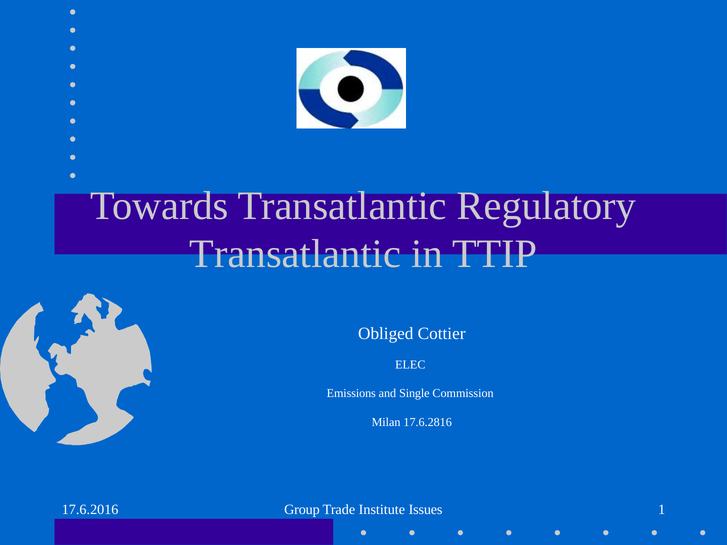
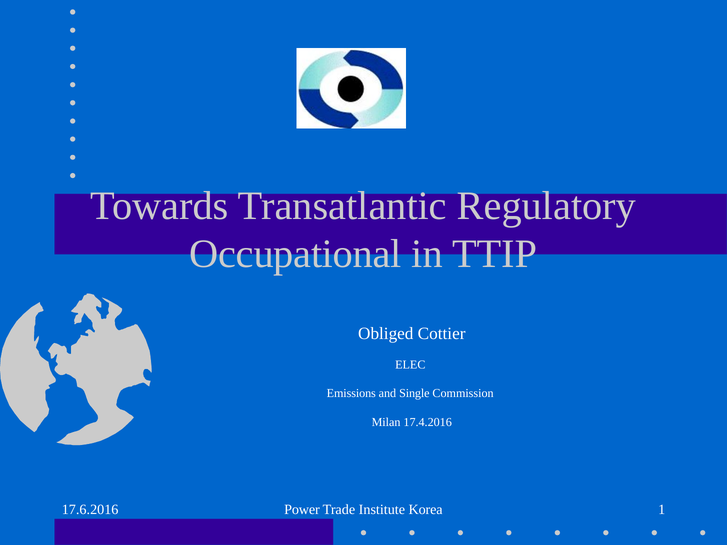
Transatlantic: Transatlantic -> Occupational (295, 254)
17.6.2816: 17.6.2816 -> 17.4.2016 (428, 422)
Group: Group -> Power (302, 510)
Issues: Issues -> Korea (426, 510)
